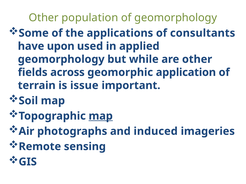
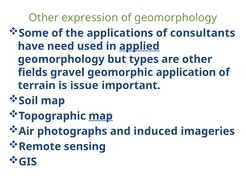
population: population -> expression (90, 18)
upon: upon -> need (61, 46)
applied underline: none -> present (139, 46)
while: while -> types (144, 59)
across: across -> gravel (67, 73)
